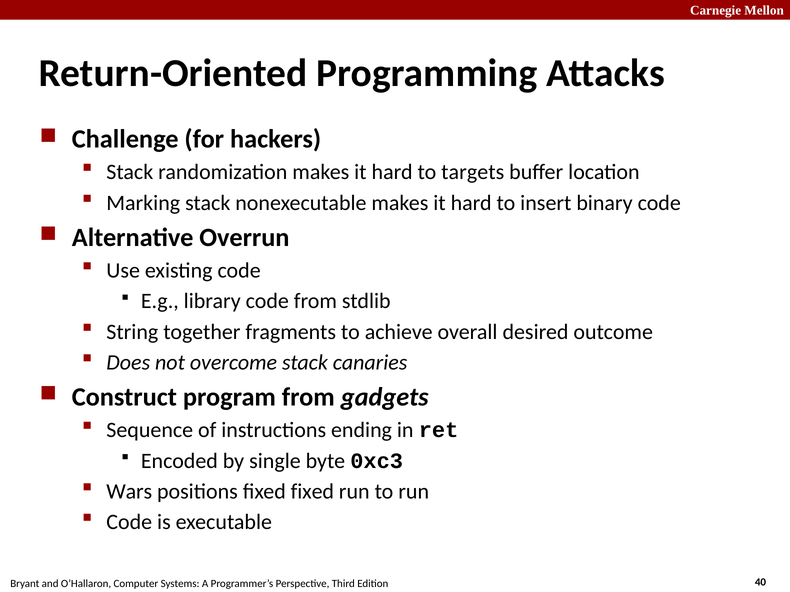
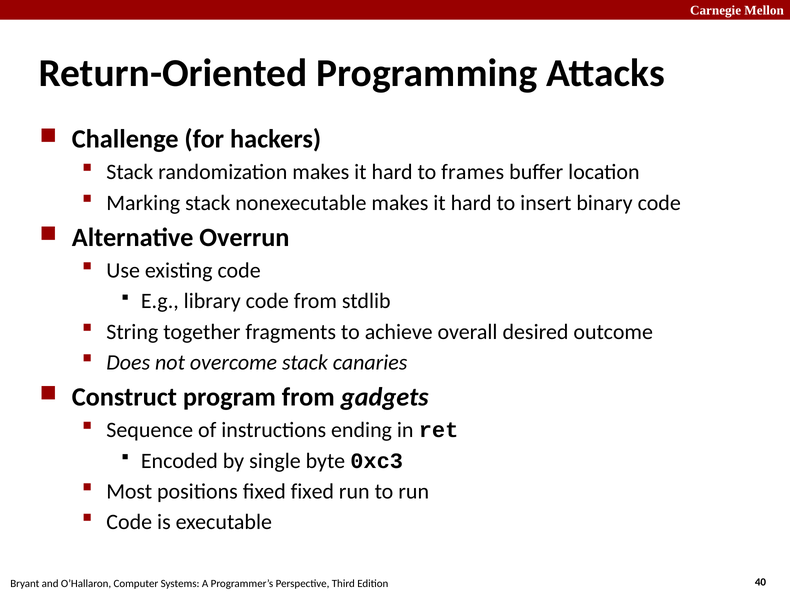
targets: targets -> frames (473, 172)
Wars: Wars -> Most (129, 492)
